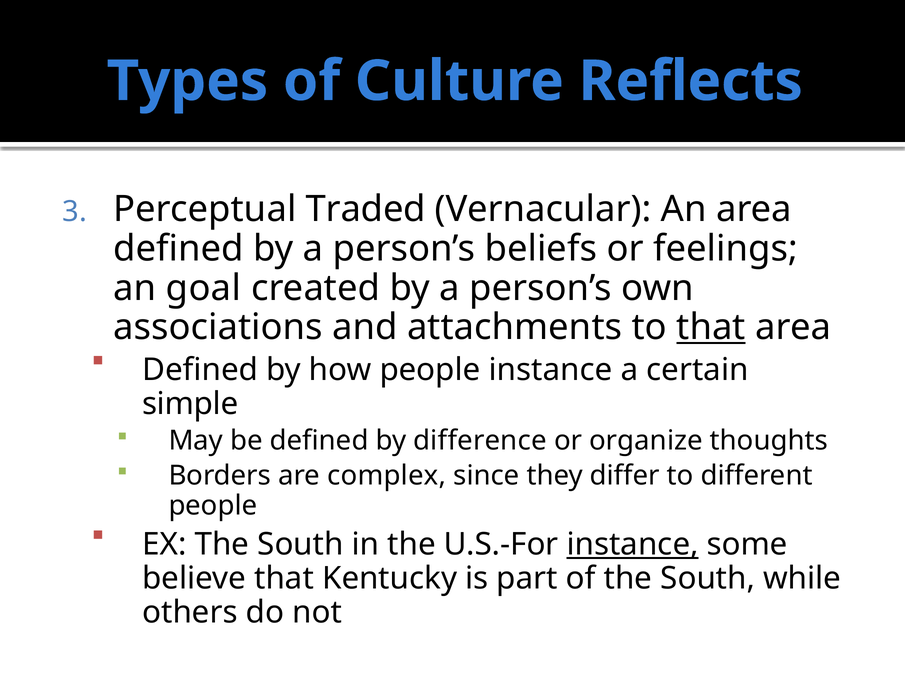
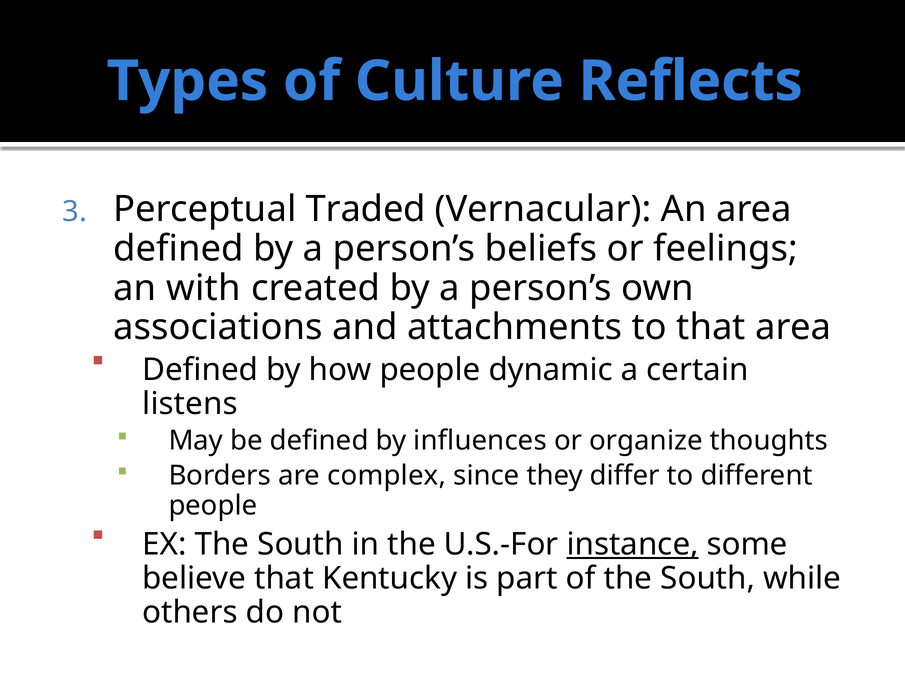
goal: goal -> with (203, 288)
that underline: present -> none (711, 327)
people instance: instance -> dynamic (551, 370)
simple: simple -> listens (190, 404)
difference: difference -> influences (480, 440)
